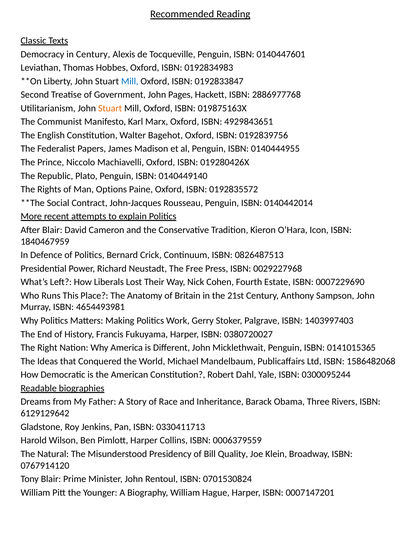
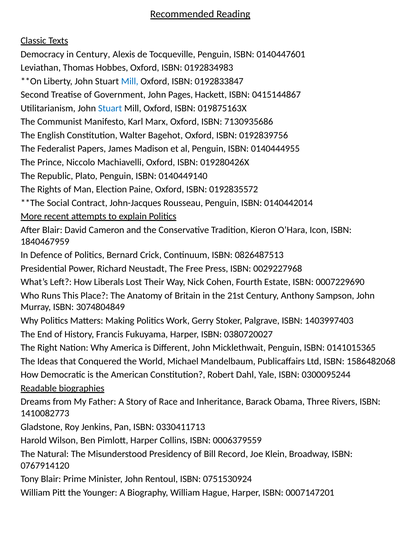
2886977768: 2886977768 -> 0415144867 (276, 95)
Stuart colour: orange -> blue (110, 108)
4929843651: 4929843651 -> 7130935686 (249, 122)
Options: Options -> Election (111, 190)
4654493981: 4654493981 -> 3074804849 (100, 308)
6129129642: 6129129642 -> 1410082773 (45, 414)
Quality: Quality -> Record (233, 454)
0701530824: 0701530824 -> 0751530924 (227, 480)
